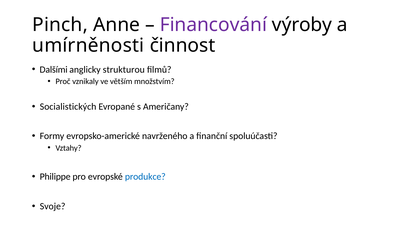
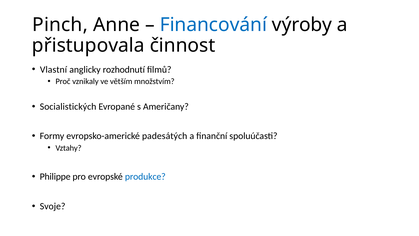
Financování colour: purple -> blue (213, 25)
umírněnosti: umírněnosti -> přistupovala (88, 46)
Dalšími: Dalšími -> Vlastní (53, 69)
strukturou: strukturou -> rozhodnutí (124, 69)
navrženého: navrženého -> padesátých (165, 136)
